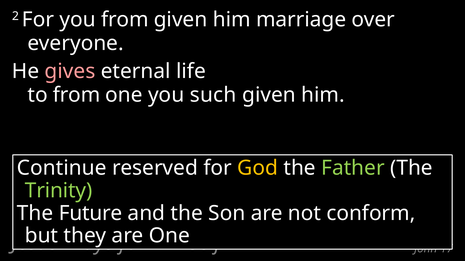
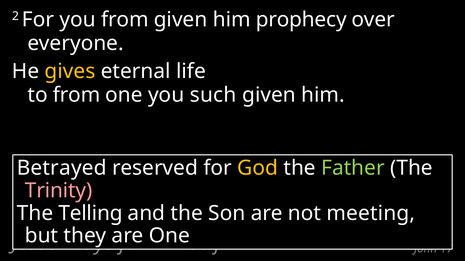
marriage: marriage -> prophecy (301, 20)
gives colour: pink -> yellow (70, 71)
Continue: Continue -> Betrayed (62, 168)
Trinity colour: light green -> pink (59, 191)
Future: Future -> Telling (91, 214)
conform: conform -> meeting (371, 214)
